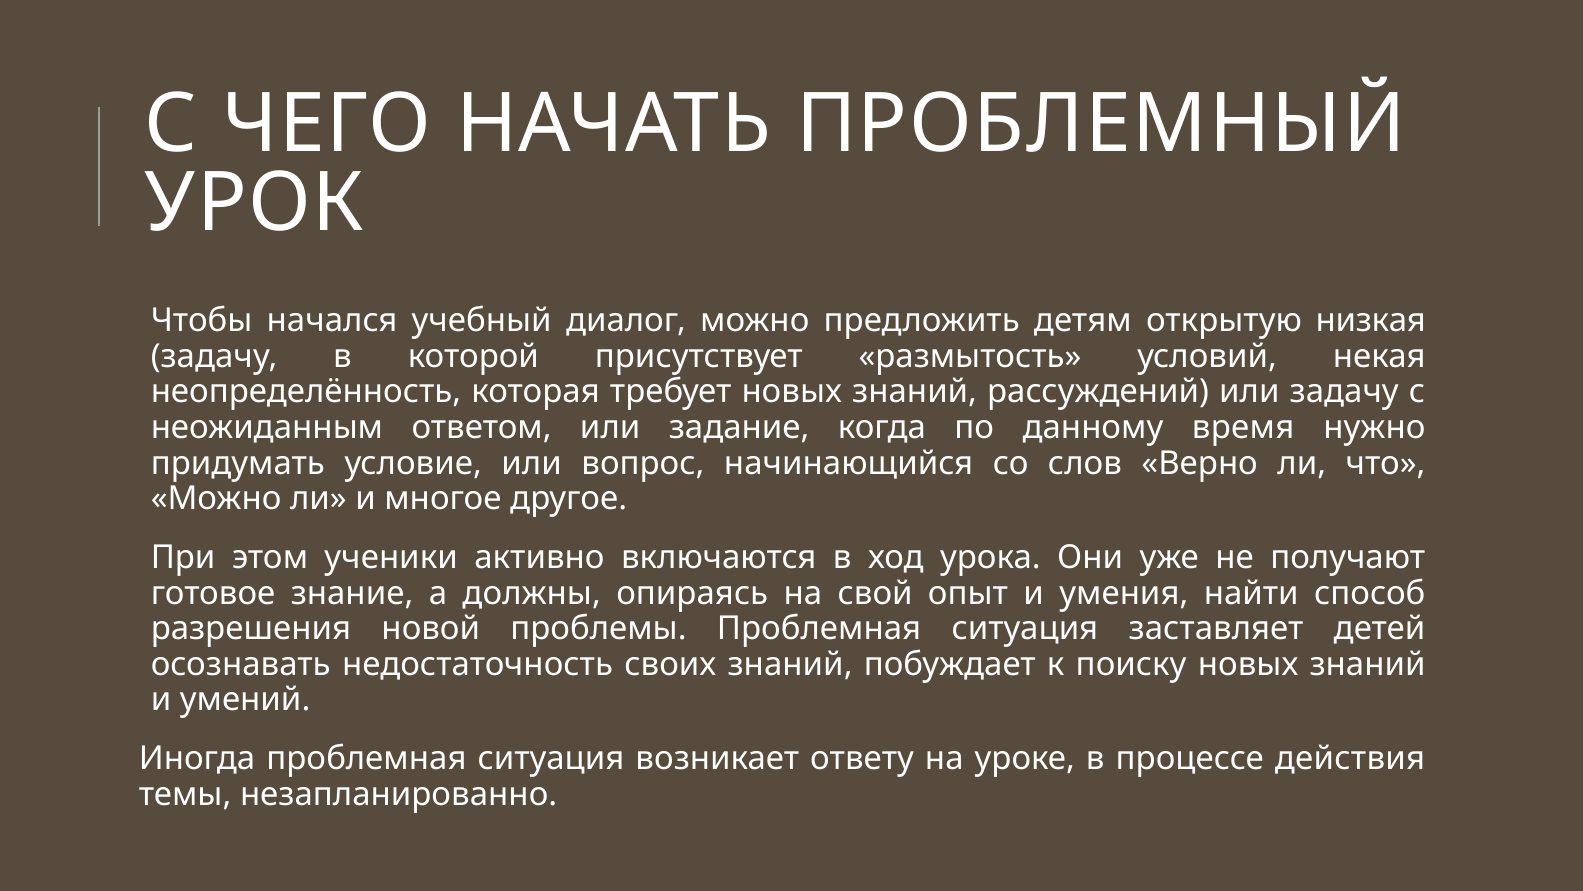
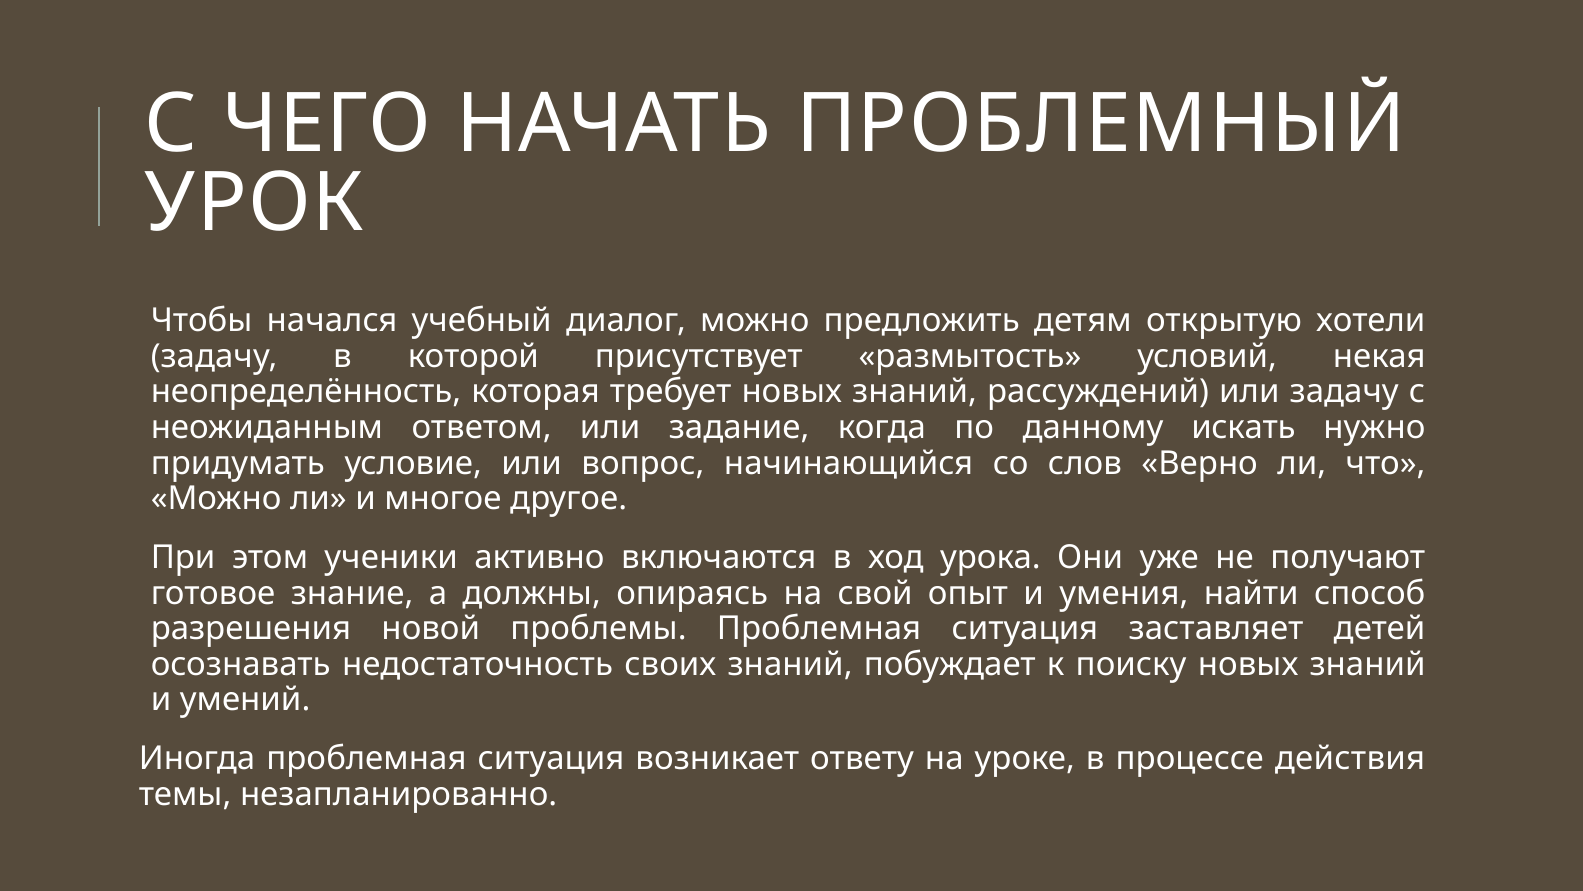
низкая: низкая -> хотели (1371, 320)
время: время -> искать (1243, 427)
